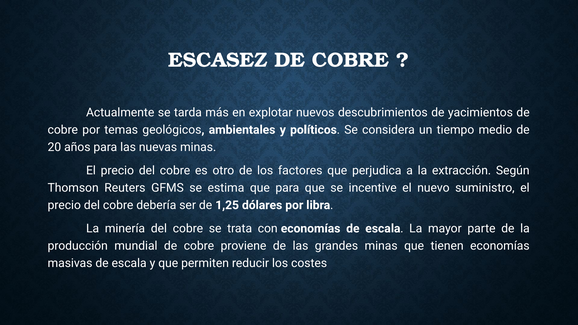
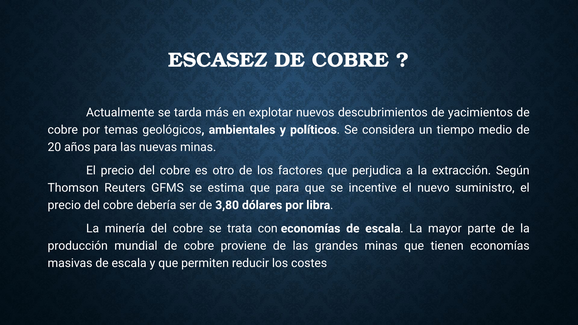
1,25: 1,25 -> 3,80 (227, 205)
